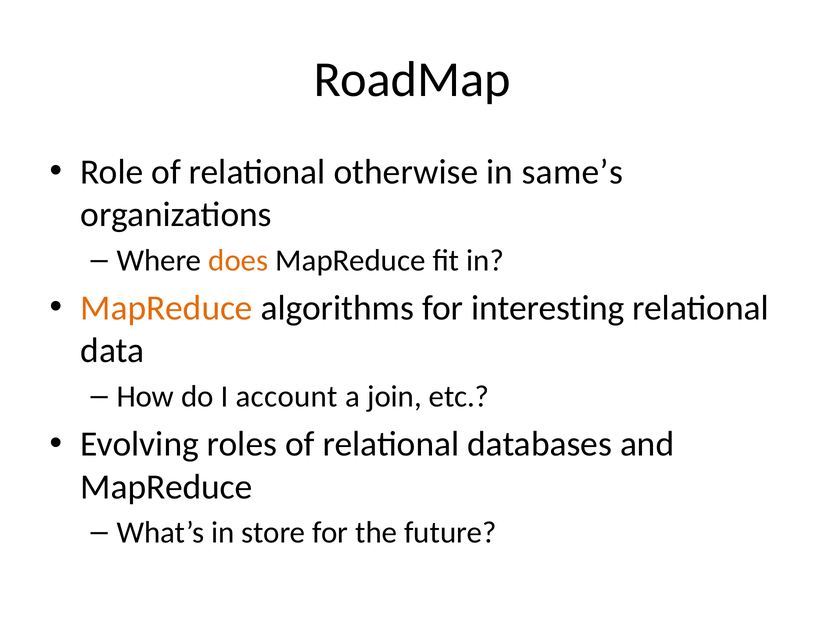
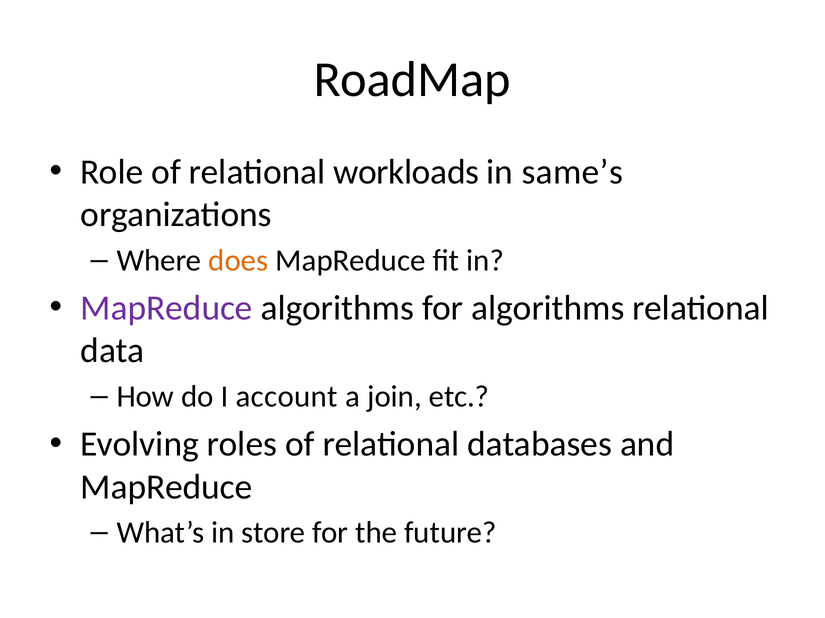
otherwise: otherwise -> workloads (406, 172)
MapReduce colour: orange -> purple (167, 309)
for interesting: interesting -> algorithms (548, 309)
